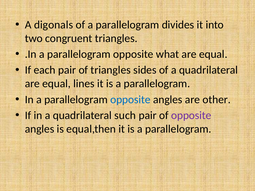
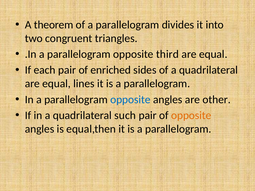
digonals: digonals -> theorem (54, 25)
what: what -> third (167, 54)
of triangles: triangles -> enriched (111, 70)
opposite colour: purple -> orange (191, 115)
